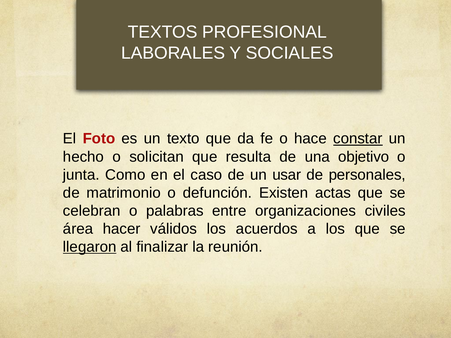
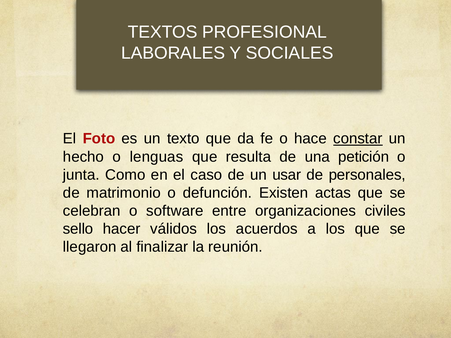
solicitan: solicitan -> lenguas (157, 157)
objetivo: objetivo -> petición (364, 157)
palabras: palabras -> software (175, 211)
área: área -> sello (78, 229)
llegaron underline: present -> none (90, 247)
